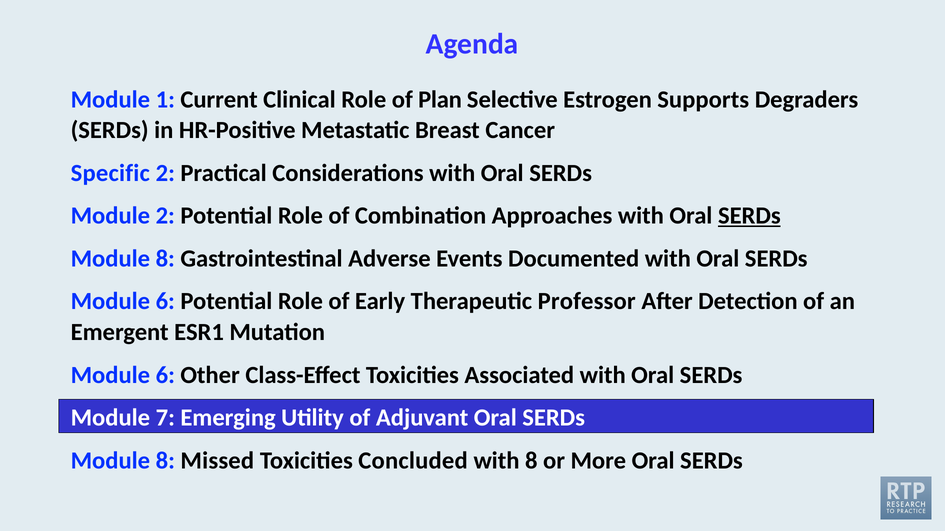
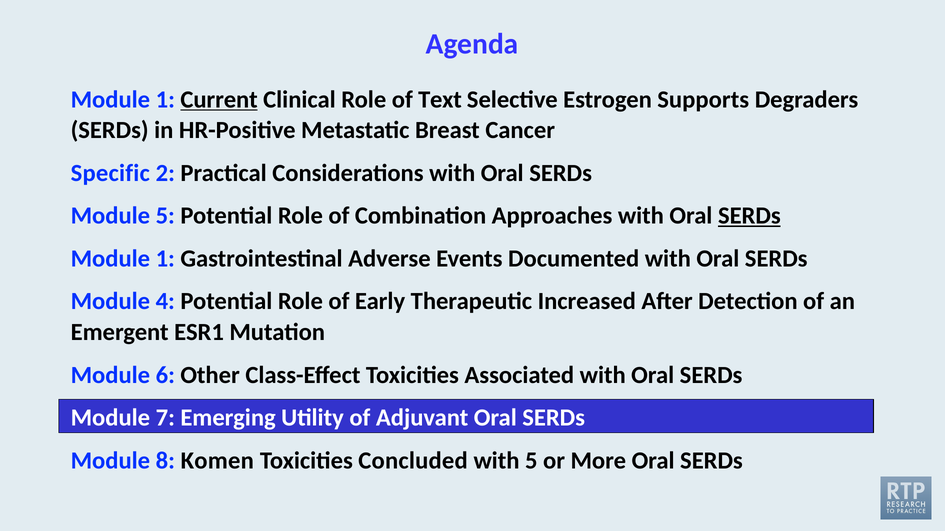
Current underline: none -> present (219, 100)
Plan: Plan -> Text (440, 100)
Module 2: 2 -> 5 (165, 216)
8: 8 -> 1 (165, 259)
6: 6 -> 4 (165, 302)
Professor: Professor -> Increased (587, 302)
Missed: Missed -> Komen (217, 461)
with 8: 8 -> 5 (531, 461)
